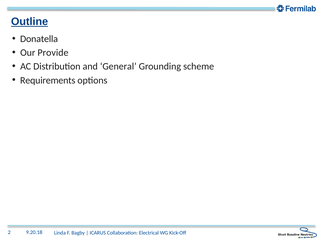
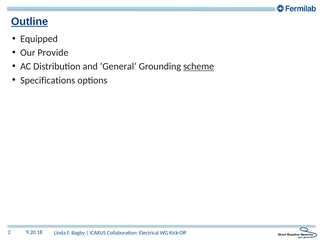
Donatella: Donatella -> Equipped (39, 39)
scheme underline: none -> present (199, 67)
Requirements: Requirements -> Specifications (48, 80)
